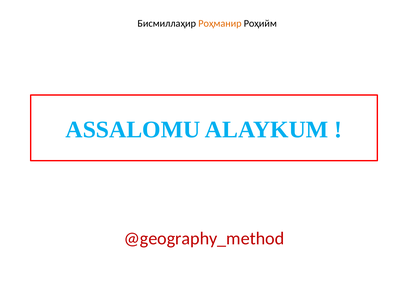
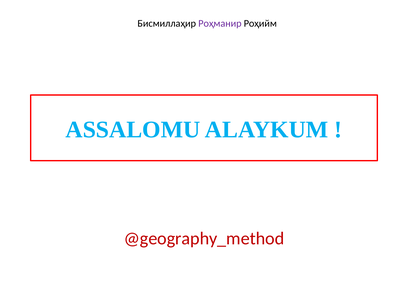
Роҳманир colour: orange -> purple (220, 24)
